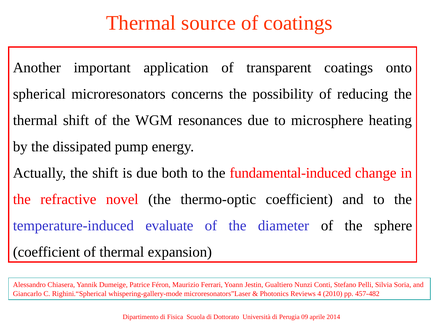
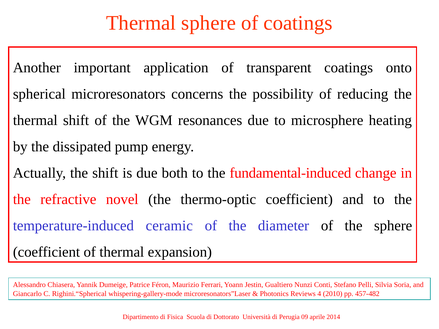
Thermal source: source -> sphere (209, 23)
evaluate: evaluate -> ceramic (169, 226)
